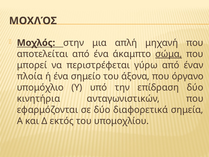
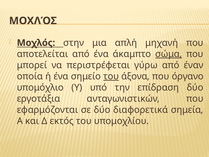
πλοία: πλοία -> οποία (30, 76)
του underline: none -> present (111, 76)
κινητήρια: κινητήρια -> εργοτάξια (39, 99)
